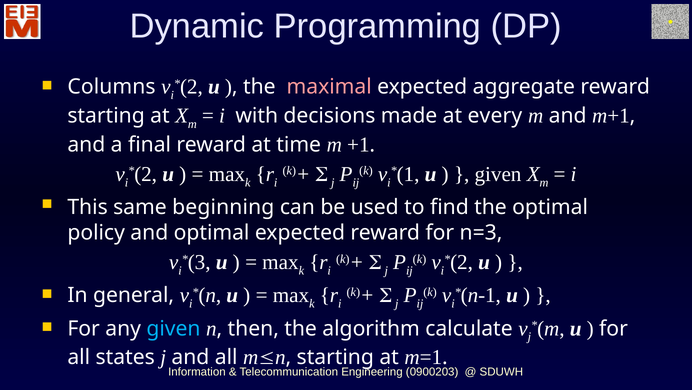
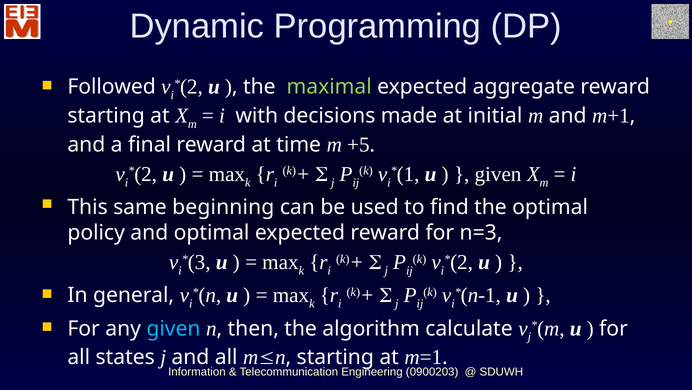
Columns: Columns -> Followed (112, 87)
maximal colour: pink -> light green (329, 87)
every: every -> initial (495, 116)
+1: +1 -> +5 (358, 145)
